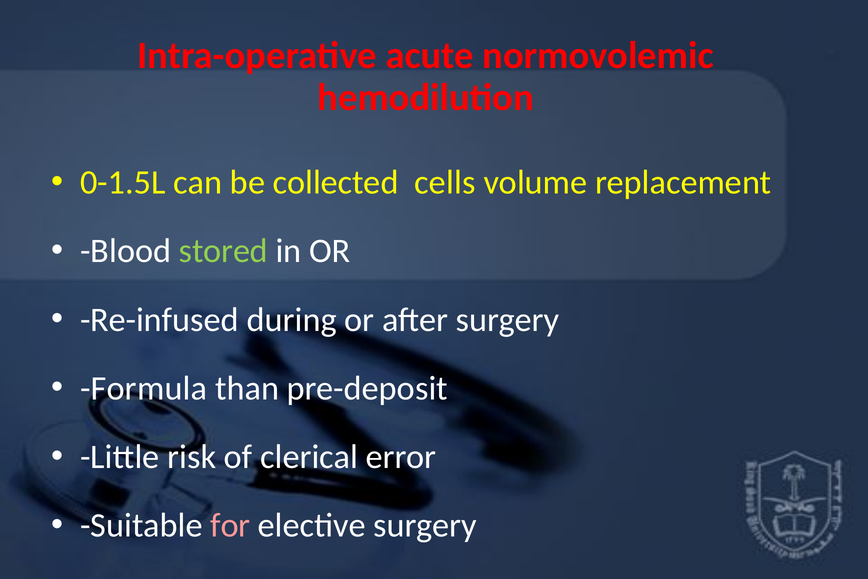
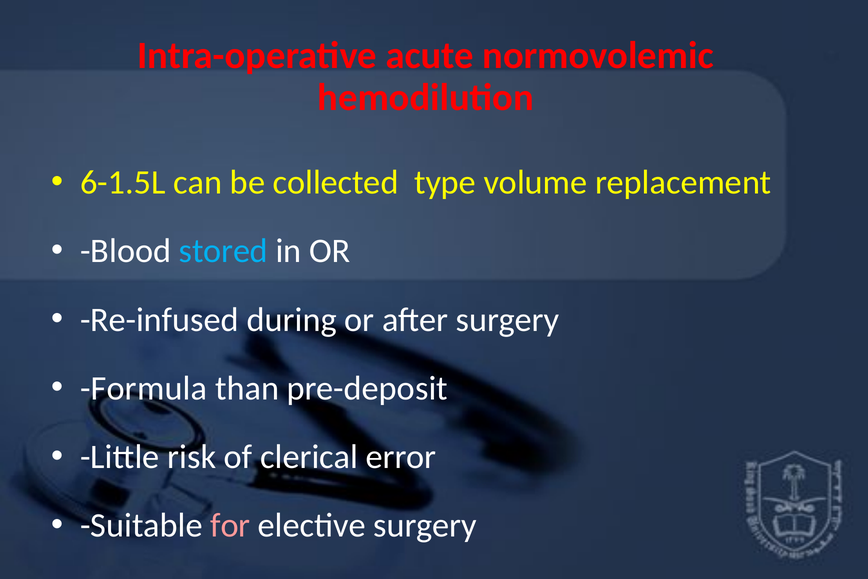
0-1.5L: 0-1.5L -> 6-1.5L (123, 182)
cells: cells -> type (445, 182)
stored colour: light green -> light blue (223, 251)
